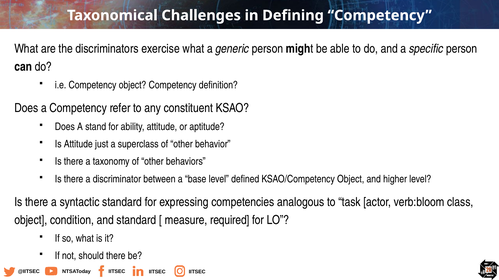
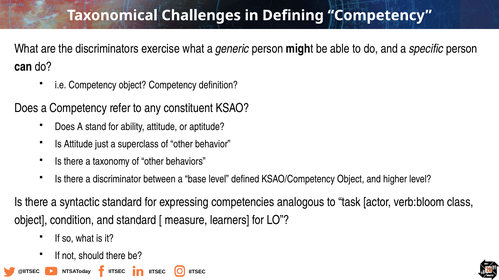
required: required -> learners (230, 220)
